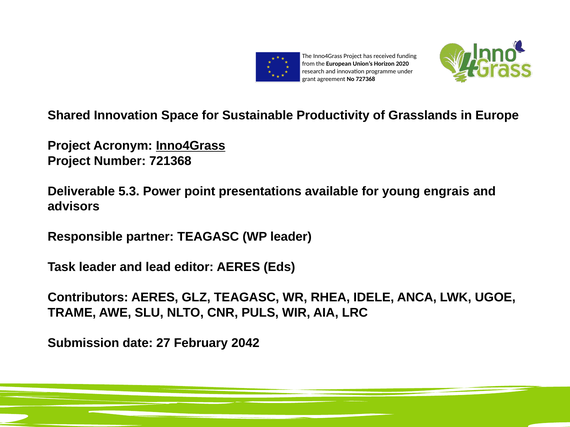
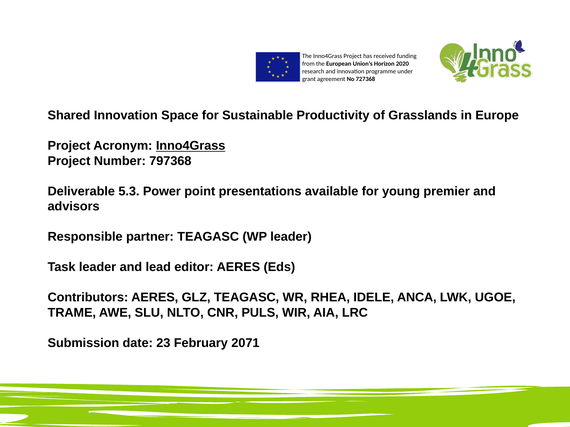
721368: 721368 -> 797368 (170, 161)
engrais: engrais -> premier (447, 191)
27: 27 -> 23 (163, 343)
2042: 2042 -> 2071 (245, 343)
